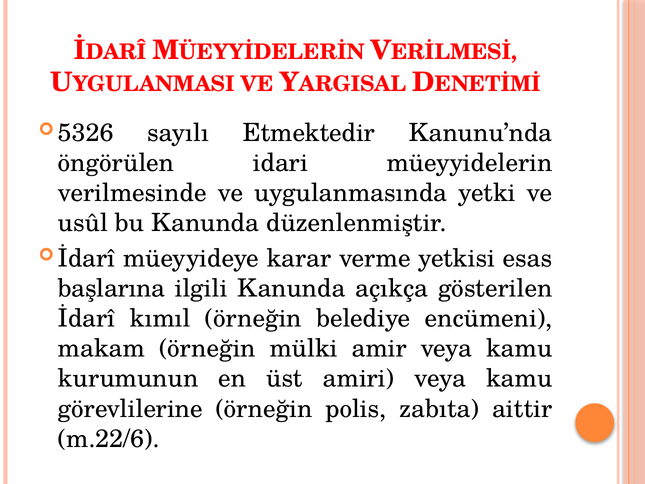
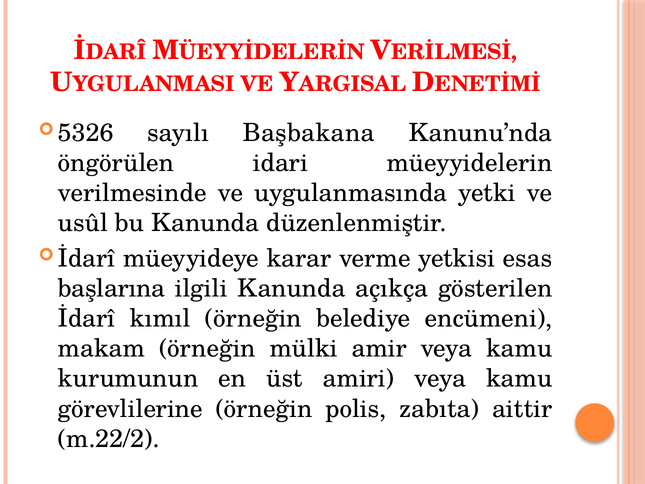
Etmektedir: Etmektedir -> Başbakana (309, 133)
m.22/6: m.22/6 -> m.22/2 (109, 439)
